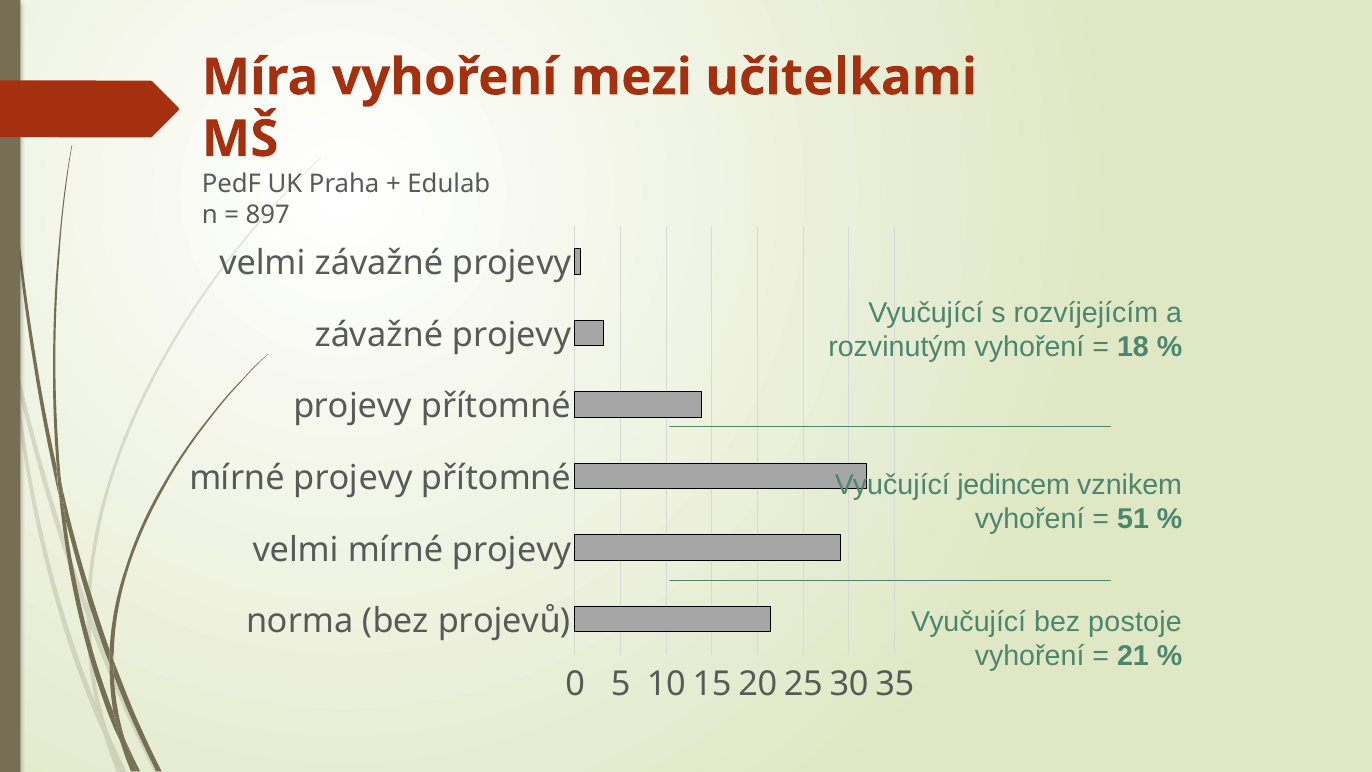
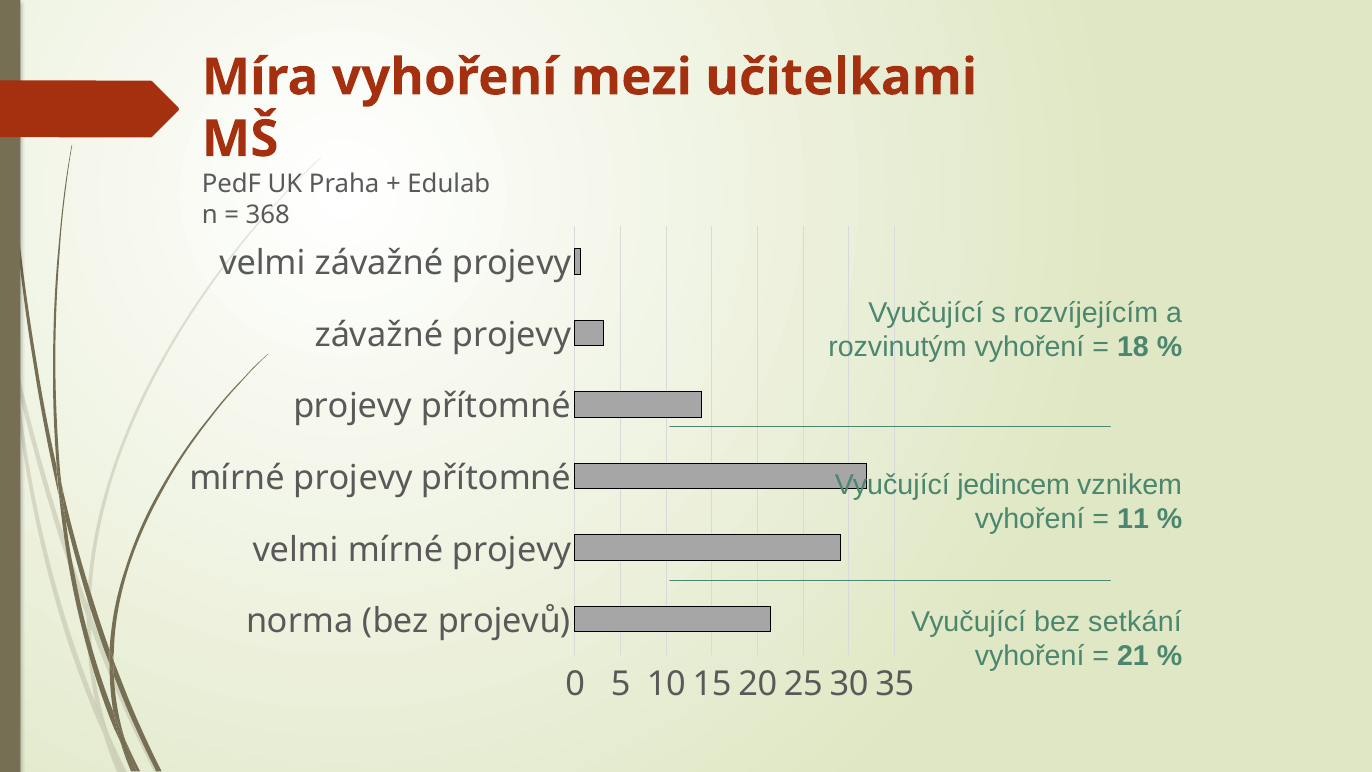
897: 897 -> 368 (268, 214)
51: 51 -> 11 (1133, 519)
postoje: postoje -> setkání (1135, 622)
